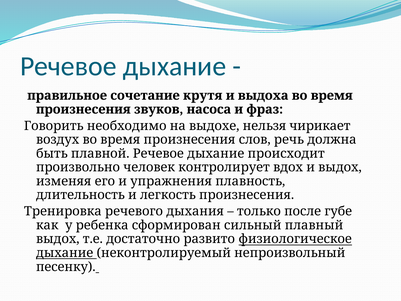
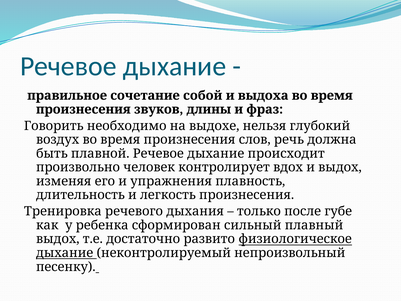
крутя: крутя -> собой (203, 95)
насоса: насоса -> длины (209, 109)
чирикает: чирикает -> глубокий (320, 126)
